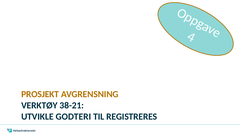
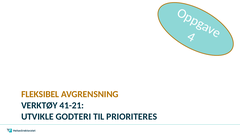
PROSJEKT: PROSJEKT -> FLEKSIBEL (40, 94)
38-21: 38-21 -> 41-21 (72, 105)
REGISTRERES: REGISTRERES -> PRIORITERES (132, 117)
